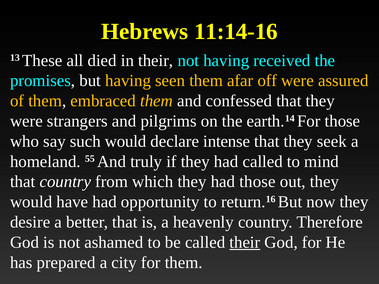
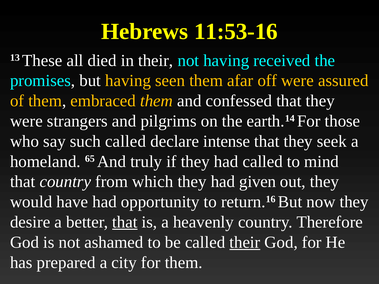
11:14-16: 11:14-16 -> 11:53-16 (236, 32)
such would: would -> called (126, 141)
55: 55 -> 65 (90, 159)
had those: those -> given (258, 182)
that underline: none -> present (125, 222)
